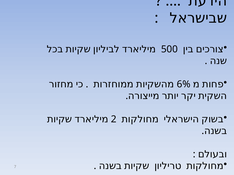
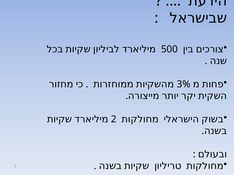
6%: 6% -> 3% (184, 84)
